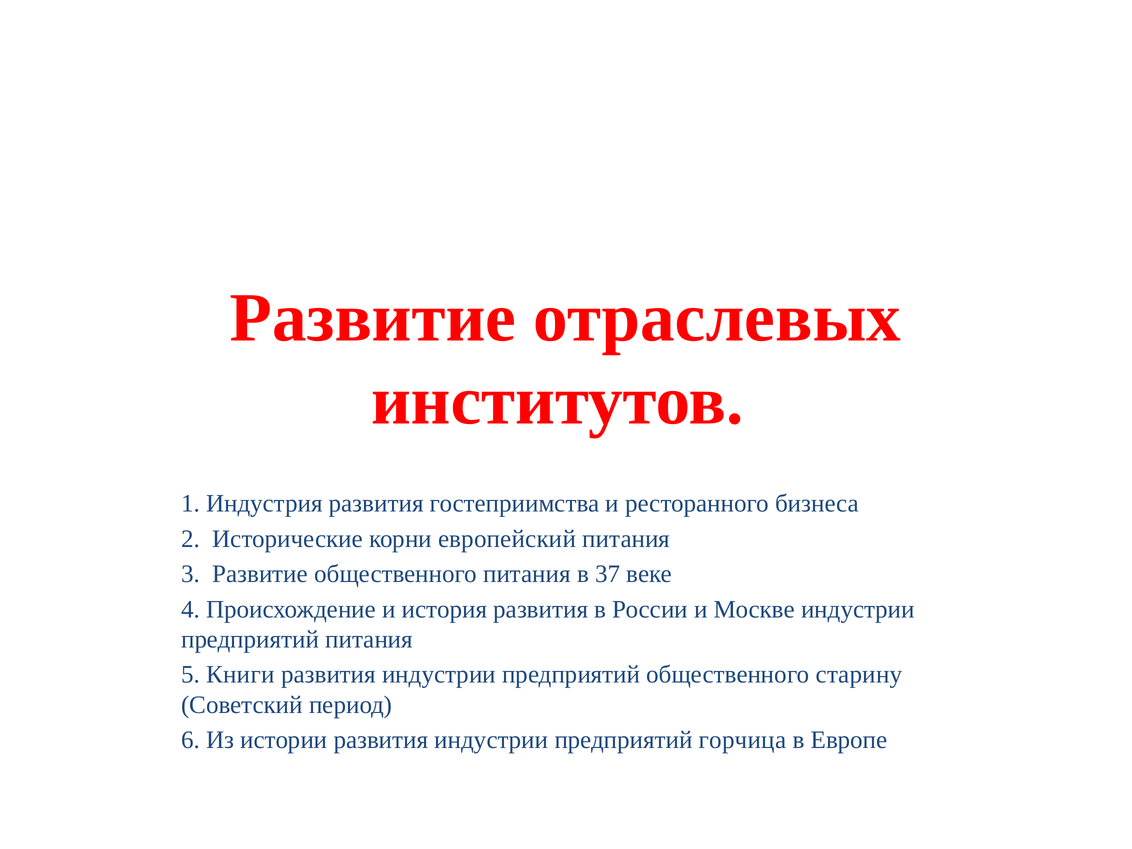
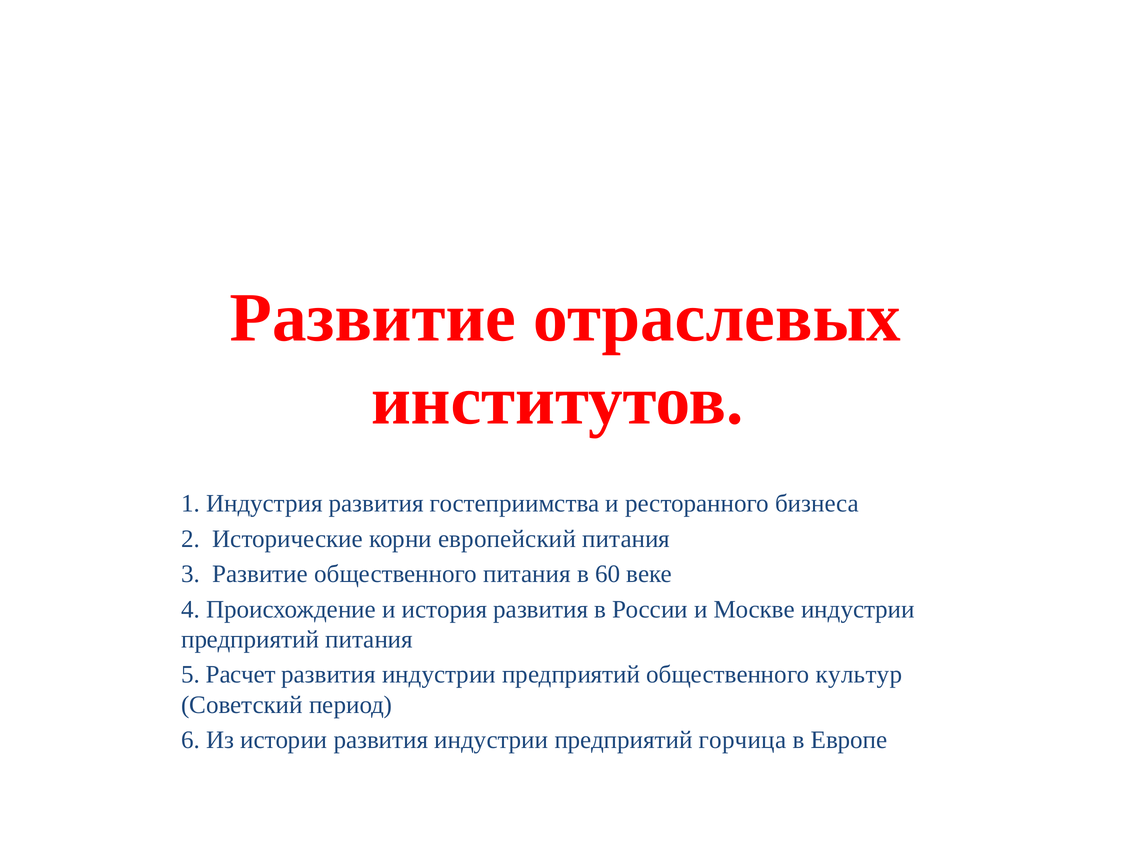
37: 37 -> 60 (608, 574)
Книги: Книги -> Расчет (241, 675)
старину: старину -> культур (859, 675)
